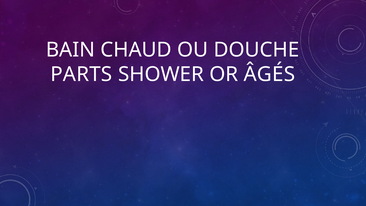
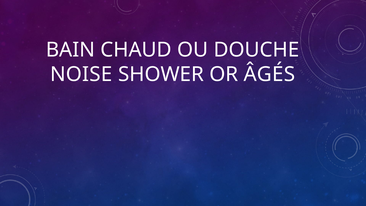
PARTS: PARTS -> NOISE (81, 74)
